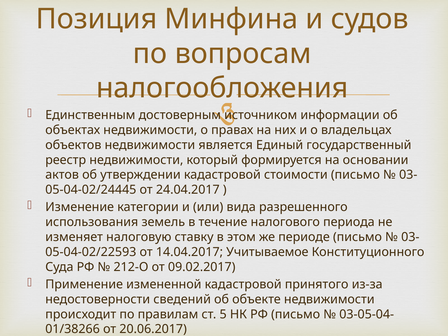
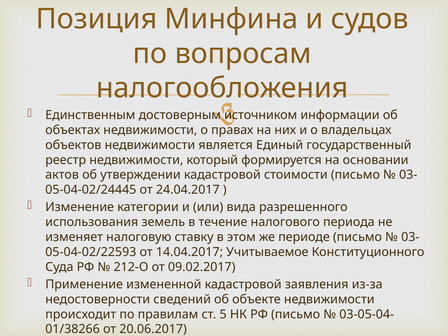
принятого: принятого -> заявления (317, 284)
